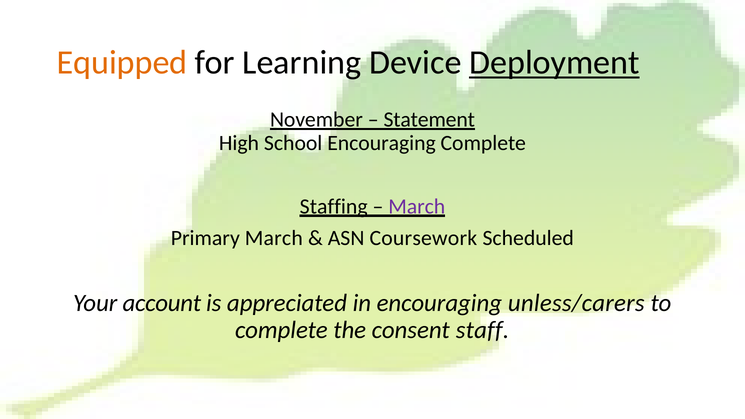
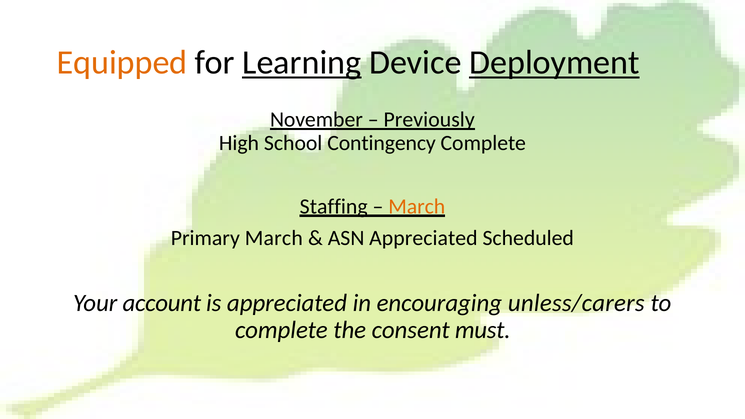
Learning underline: none -> present (302, 63)
Statement: Statement -> Previously (429, 119)
School Encouraging: Encouraging -> Contingency (382, 143)
March colour: purple -> orange (417, 206)
ASN Coursework: Coursework -> Appreciated (423, 238)
staff: staff -> must (483, 330)
